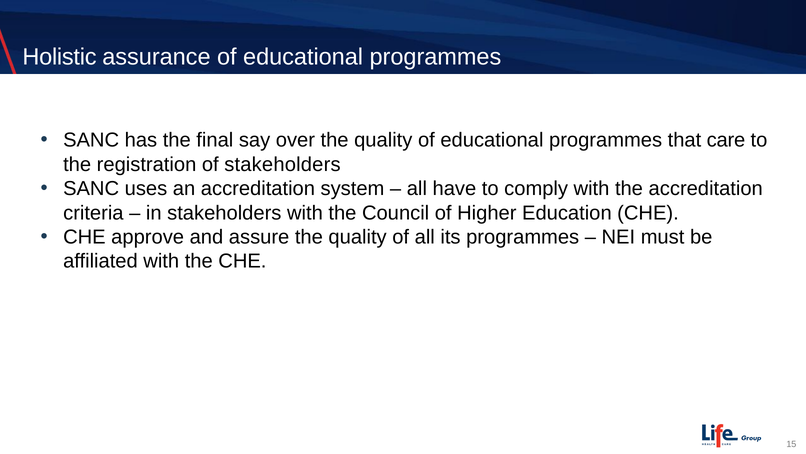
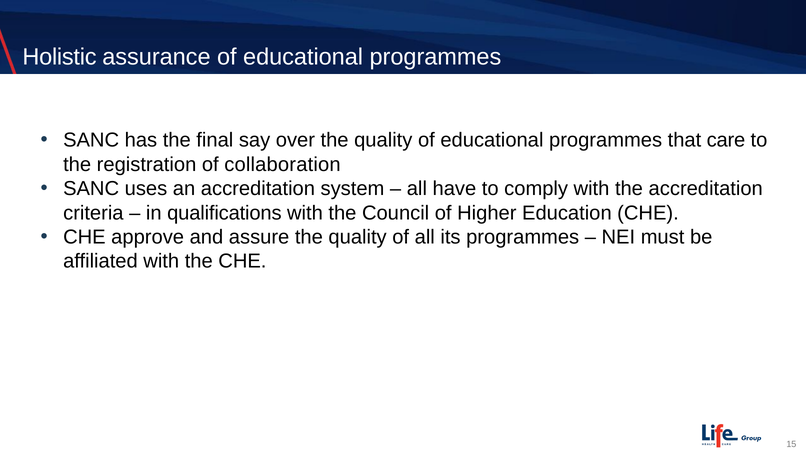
of stakeholders: stakeholders -> collaboration (282, 164)
in stakeholders: stakeholders -> qualifications (224, 213)
